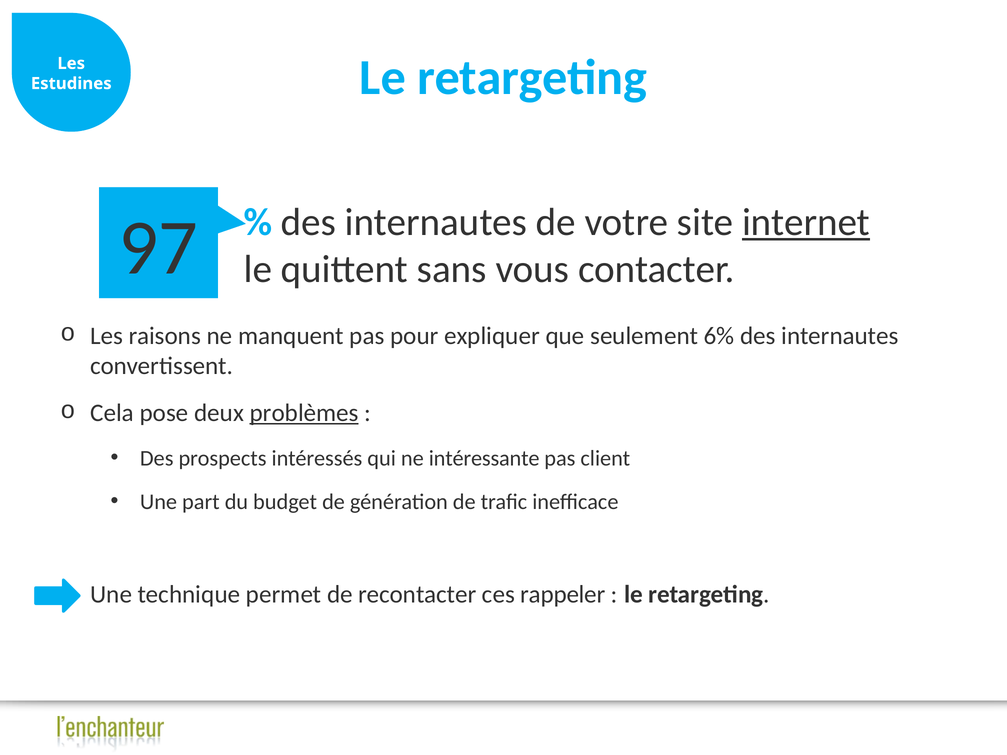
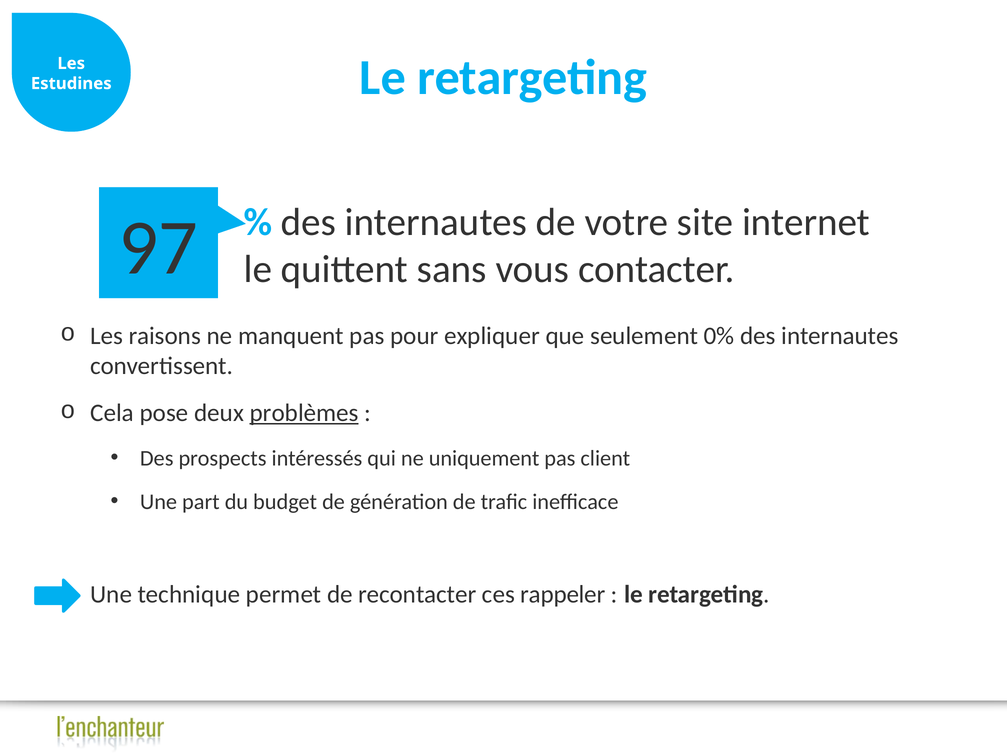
internet underline: present -> none (806, 222)
6%: 6% -> 0% (719, 336)
intéressante: intéressante -> uniquement (484, 458)
